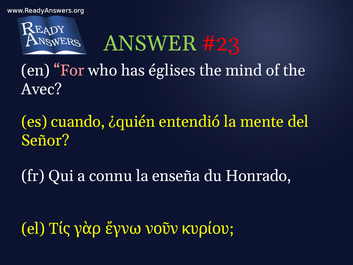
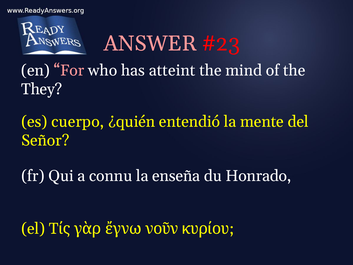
ANSWER colour: light green -> pink (150, 44)
églises: églises -> atteint (172, 70)
Avec: Avec -> They (42, 89)
cuando: cuando -> cuerpo (78, 121)
